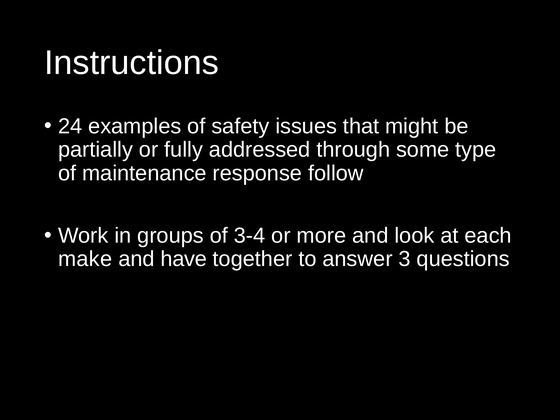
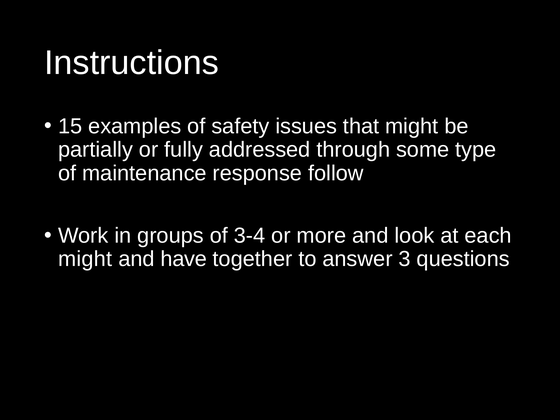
24: 24 -> 15 (70, 126)
make: make -> might (85, 259)
